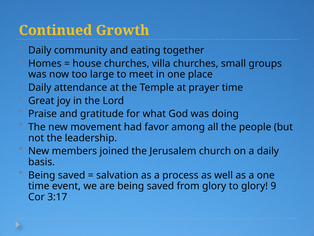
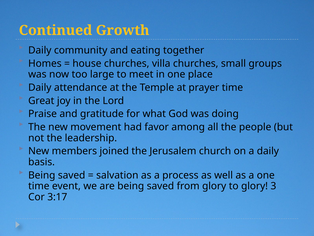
9: 9 -> 3 (273, 186)
